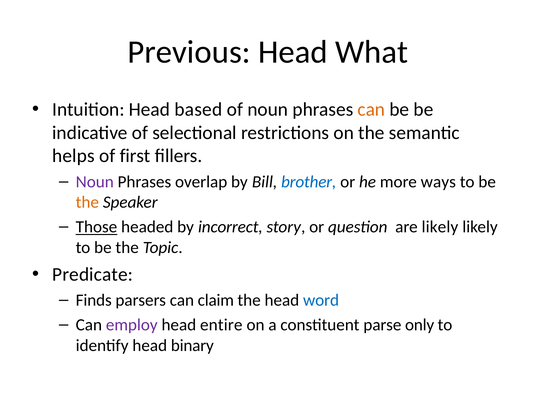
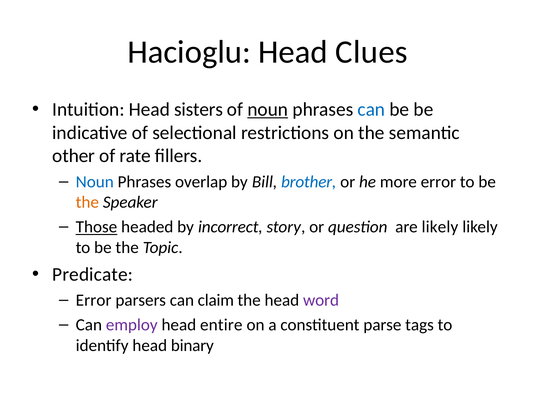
Previous: Previous -> Hacioglu (189, 52)
What: What -> Clues (372, 52)
based: based -> sisters (199, 109)
noun underline: none -> present (268, 109)
can colour: orange -> blue (371, 109)
helps: helps -> other (74, 156)
first: first -> rate (135, 156)
Noun colour: purple -> blue (95, 182)
more ways: ways -> error (438, 182)
Finds: Finds -> Error (94, 300)
word colour: blue -> purple (321, 300)
only: only -> tags (420, 325)
